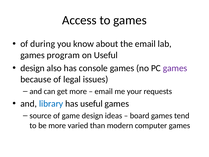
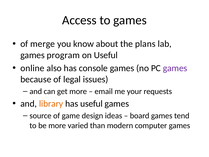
during: during -> merge (43, 44)
the email: email -> plans (145, 44)
design: design -> online (32, 68)
library colour: blue -> orange (51, 104)
